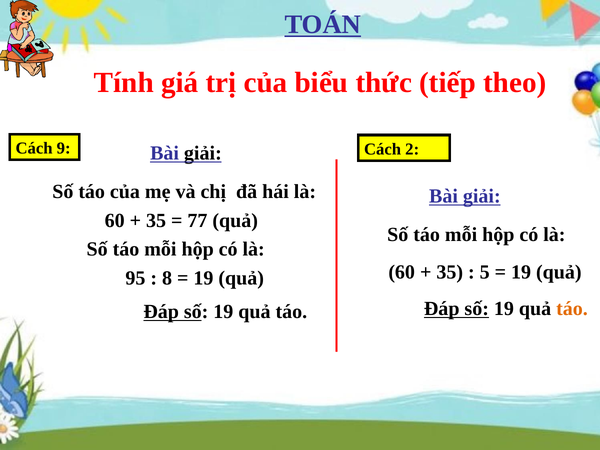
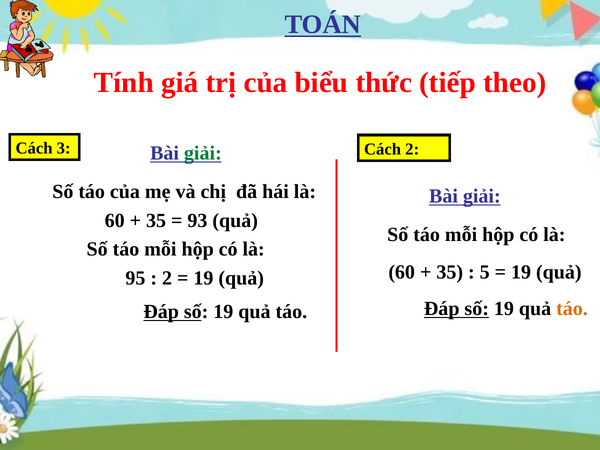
9: 9 -> 3 (64, 148)
giải colour: black -> green (203, 153)
77: 77 -> 93 (197, 221)
8: 8 -> 2 (167, 278)
